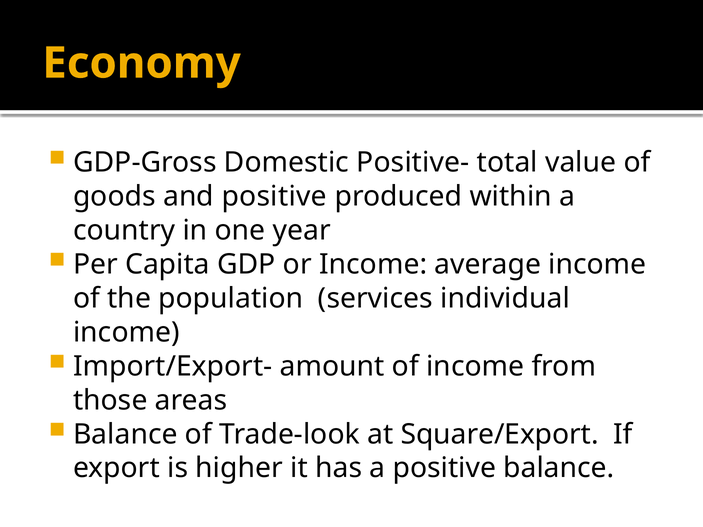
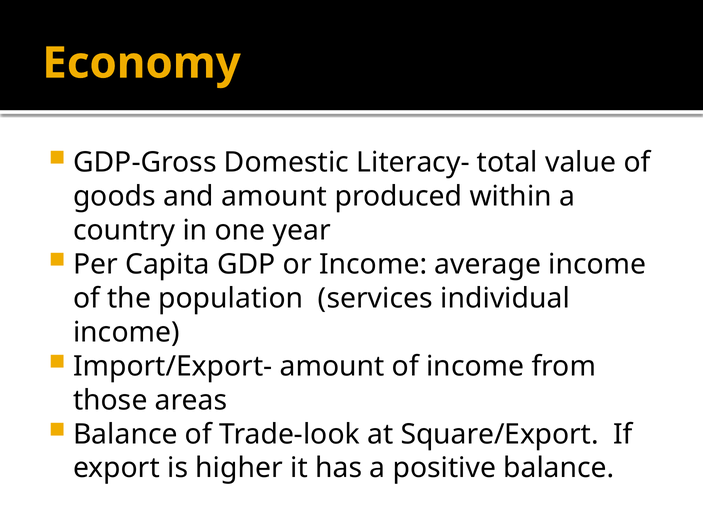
Positive-: Positive- -> Literacy- (413, 162)
and positive: positive -> amount (274, 196)
